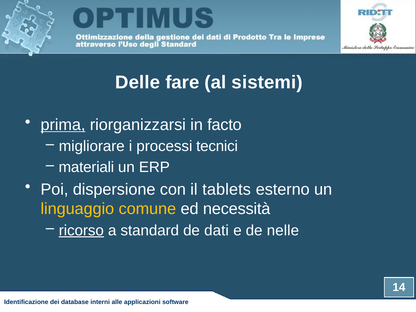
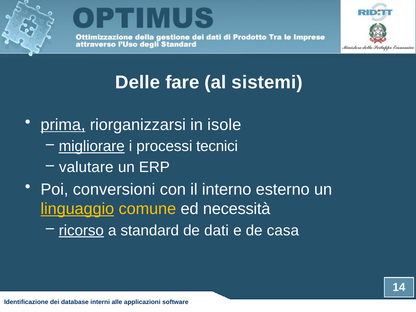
facto: facto -> isole (224, 125)
migliorare underline: none -> present (92, 146)
materiali: materiali -> valutare (86, 167)
dispersione: dispersione -> conversioni (114, 189)
tablets: tablets -> interno (227, 189)
linguaggio underline: none -> present (77, 209)
nelle: nelle -> casa (283, 230)
